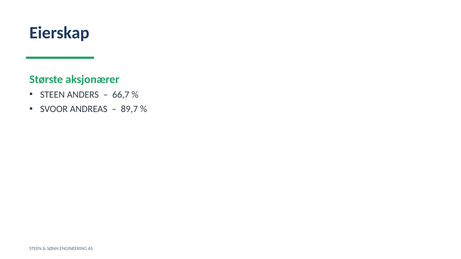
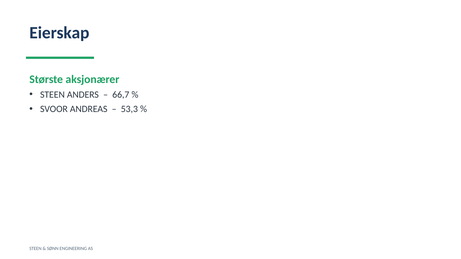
89,7: 89,7 -> 53,3 (129, 109)
